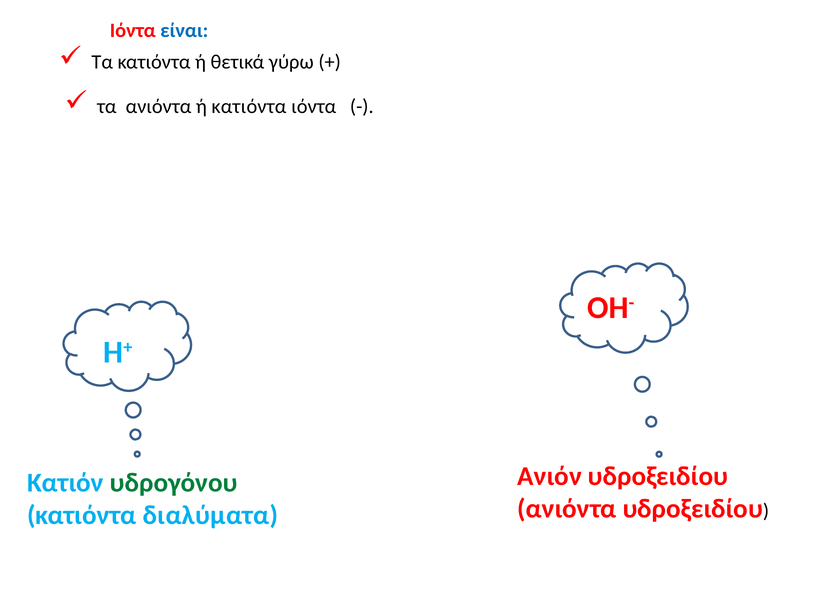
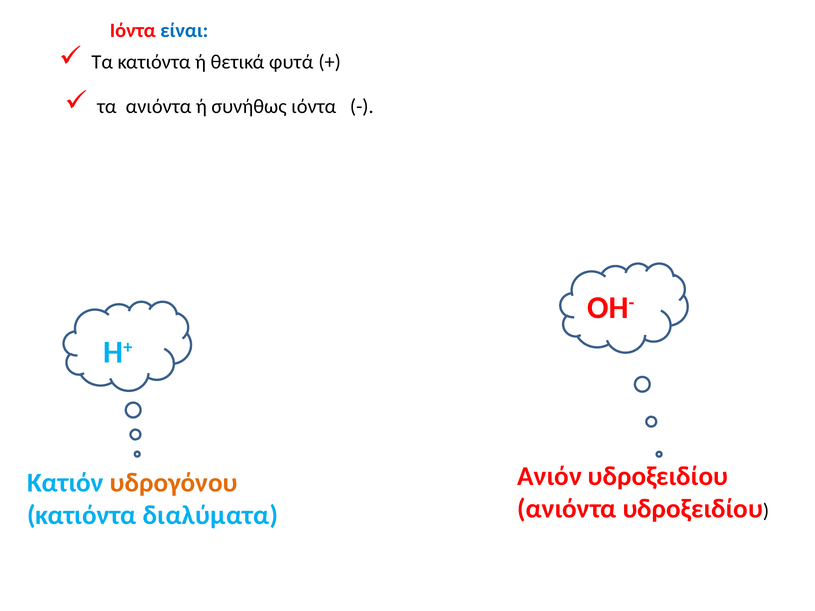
γύρω: γύρω -> φυτά (291, 62)
ή κατιόντα: κατιόντα -> συνήθως (249, 107)
υδρογόνου colour: green -> orange (174, 483)
